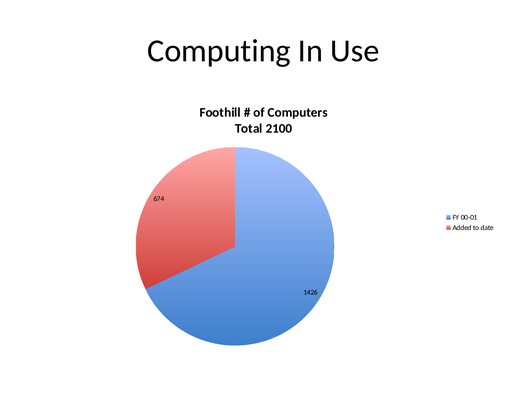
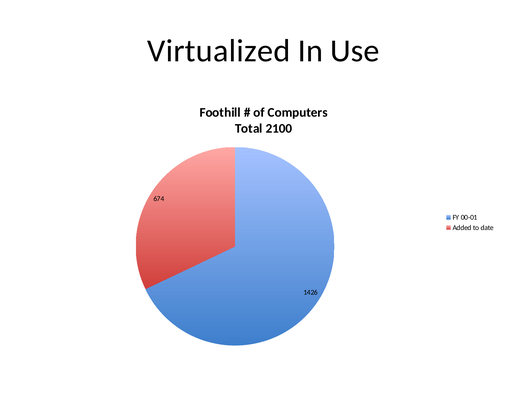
Computing: Computing -> Virtualized (219, 51)
